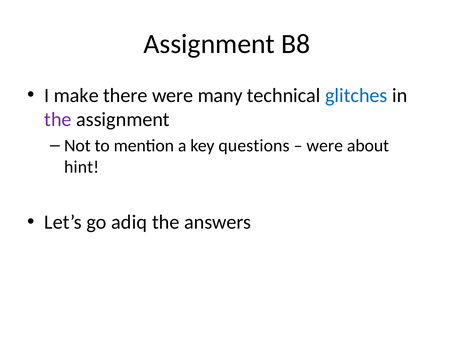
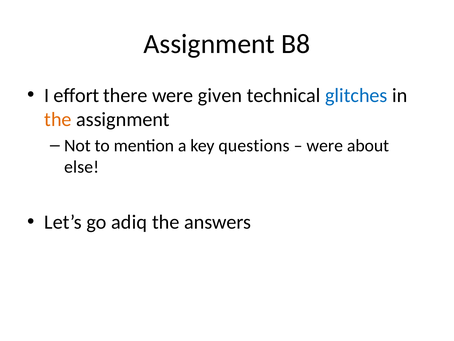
make: make -> effort (76, 95)
many: many -> given (220, 95)
the colour: purple -> orange (58, 119)
hint: hint -> else (82, 167)
